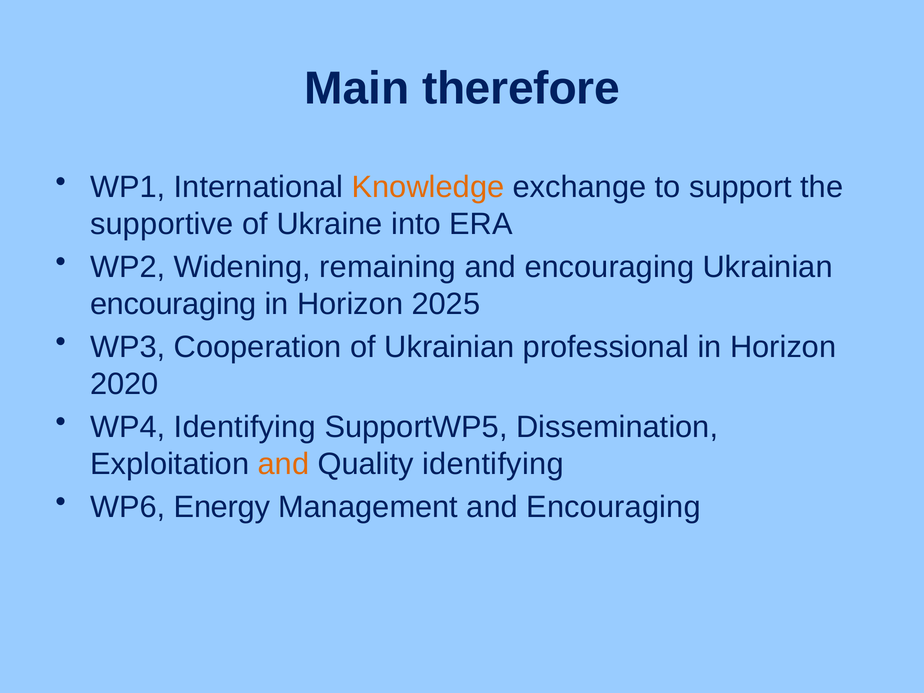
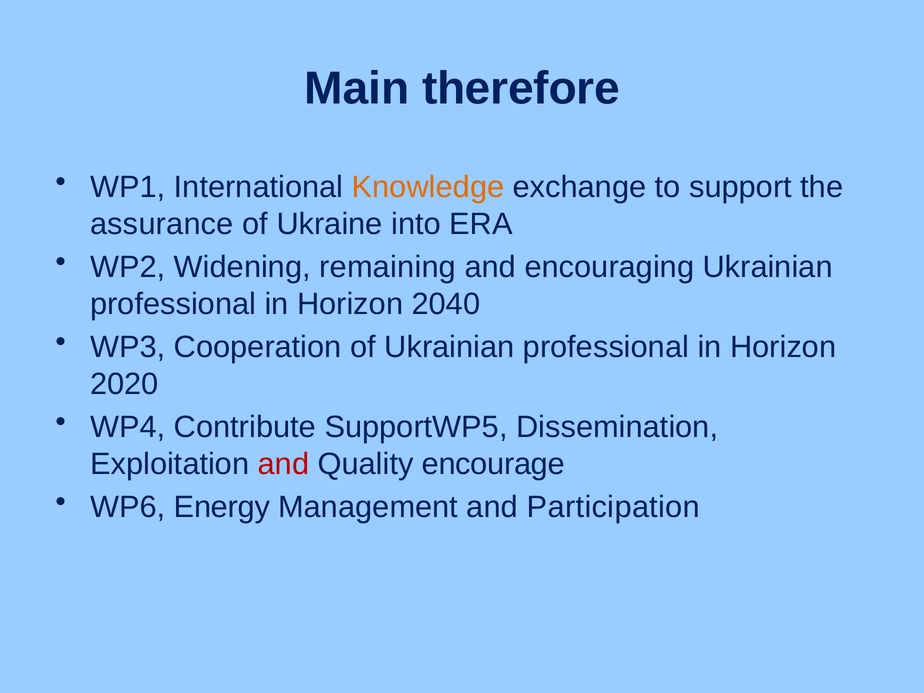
supportive: supportive -> assurance (162, 224)
encouraging: encouraging -> professional (173, 304)
2025: 2025 -> 2040 (446, 304)
WP4 Identifying: Identifying -> Contribute (245, 427)
and colour: orange -> red (284, 464)
Quality identifying: identifying -> encourage (493, 464)
Management and Encouraging: Encouraging -> Participation (613, 507)
